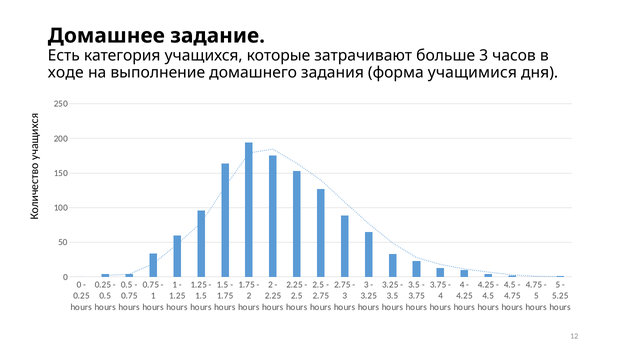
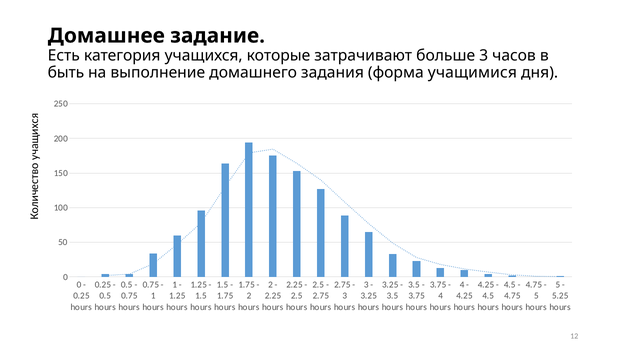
ходе: ходе -> быть (66, 72)
